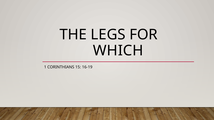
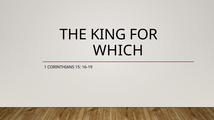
LEGS: LEGS -> KING (108, 35)
